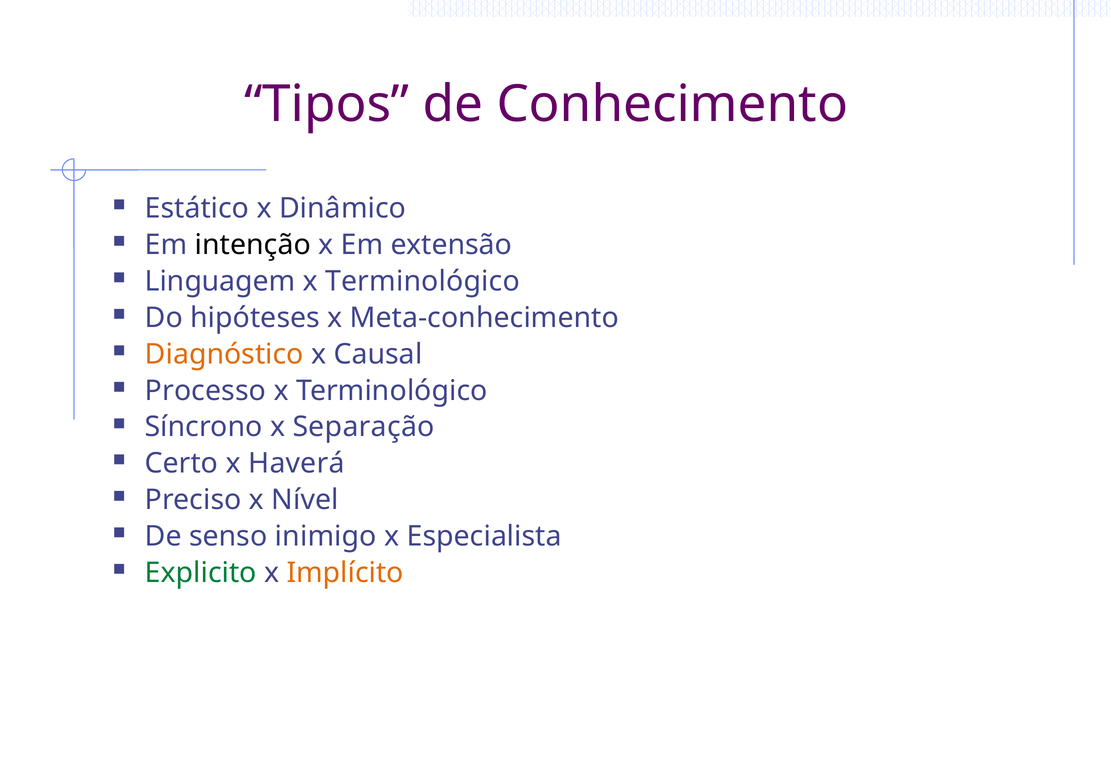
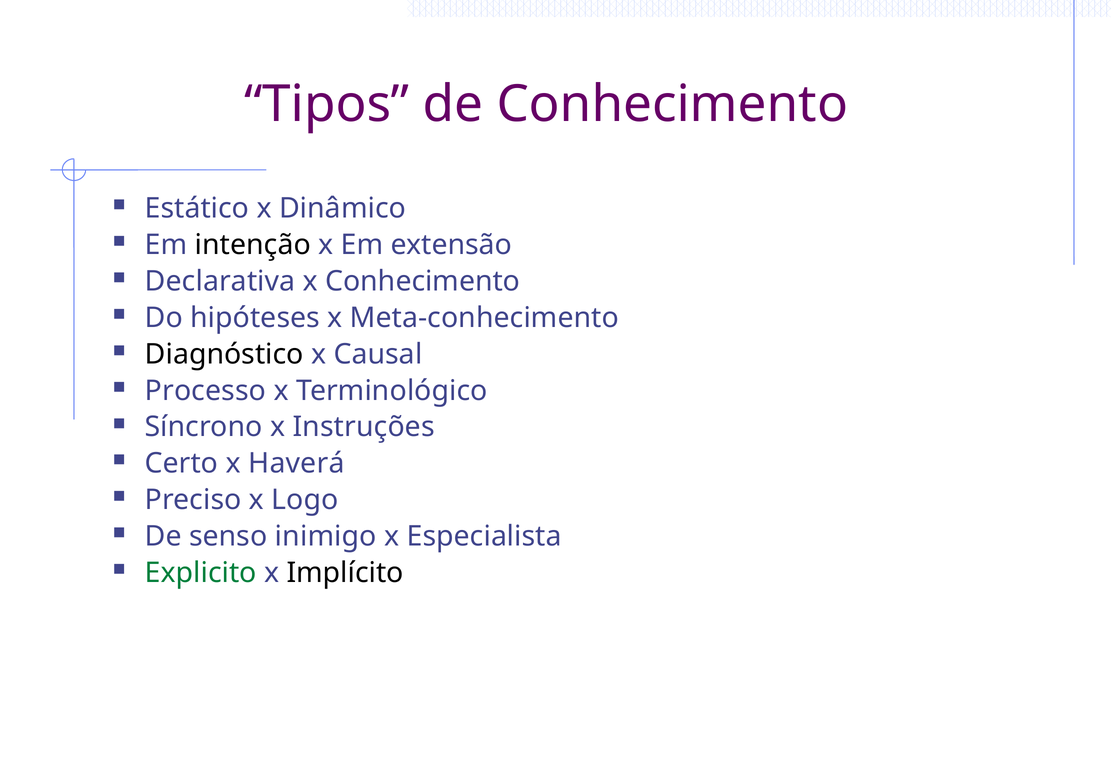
Linguagem: Linguagem -> Declarativa (220, 281)
Terminológico: Terminológico -> Conhecimento (423, 281)
Diagnóstico colour: orange -> black (224, 354)
Separação: Separação -> Instruções (364, 427)
Nível: Nível -> Logo (305, 500)
Implícito colour: orange -> black (345, 573)
